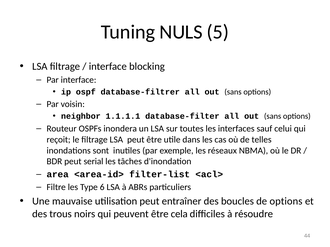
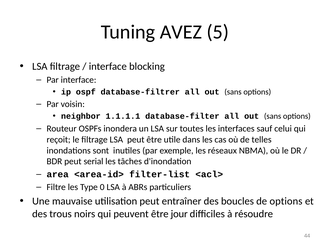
NULS: NULS -> AVEZ (181, 32)
6: 6 -> 0 (102, 187)
cela: cela -> jour (179, 214)
